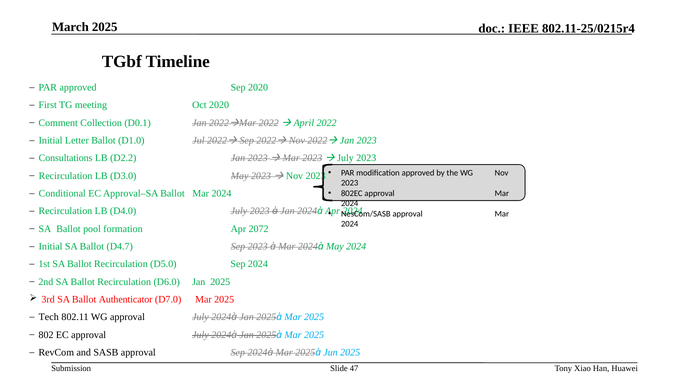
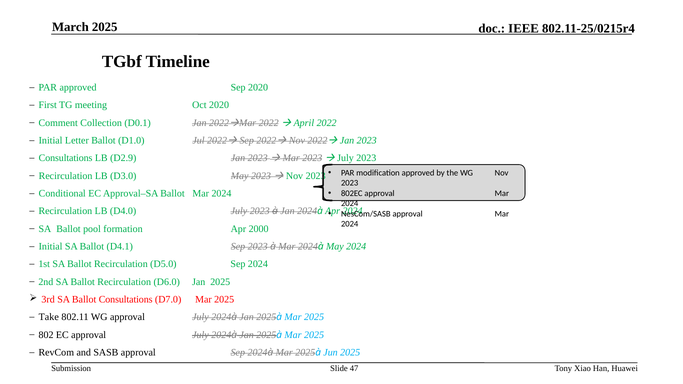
D2.2: D2.2 -> D2.9 (123, 158)
2072: 2072 -> 2000 (259, 229)
D4.7: D4.7 -> D4.1 (120, 247)
Ballot Authenticator: Authenticator -> Consultations (126, 300)
Tech: Tech -> Take (49, 317)
